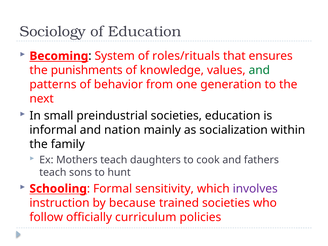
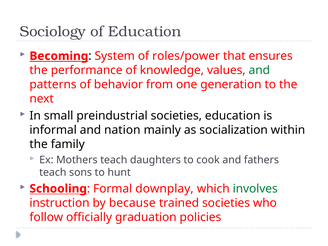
roles/rituals: roles/rituals -> roles/power (186, 56)
punishments: punishments -> performance (87, 70)
sensitivity: sensitivity -> downplay (164, 189)
involves colour: purple -> green (255, 189)
curriculum: curriculum -> graduation (146, 217)
